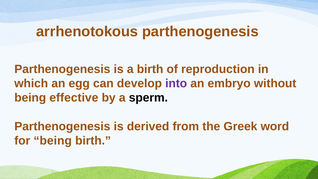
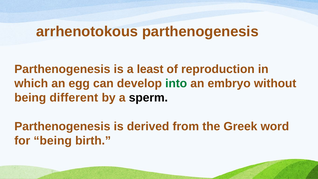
a birth: birth -> least (150, 69)
into colour: purple -> green (176, 83)
effective: effective -> different (74, 98)
